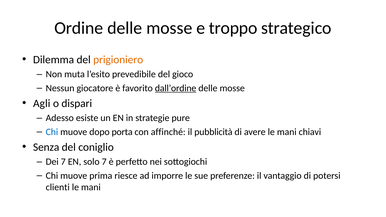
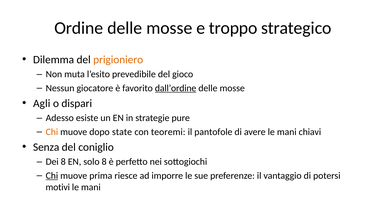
Chi colour: blue -> orange (52, 132)
porta: porta -> state (122, 132)
affinché: affinché -> teoremi (168, 132)
pubblicità: pubblicità -> pantofole (213, 132)
Dei 7: 7 -> 8 (63, 162)
solo 7: 7 -> 8 (104, 162)
Chi underline: none -> present (52, 176)
clienti: clienti -> motivi (58, 187)
